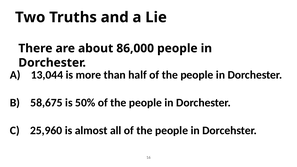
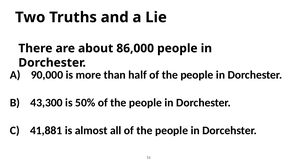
13,044: 13,044 -> 90,000 (47, 75)
58,675: 58,675 -> 43,300 (46, 103)
25,960: 25,960 -> 41,881 (46, 130)
